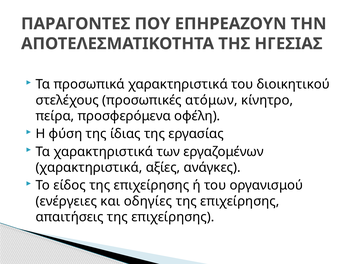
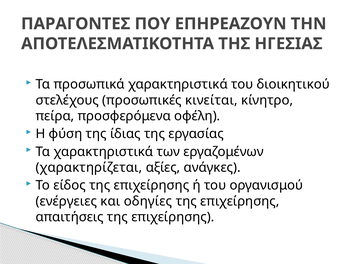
ατόμων: ατόμων -> κινείται (211, 100)
χαρακτηριστικά: χαρακτηριστικά -> χαρακτηρίζεται (89, 168)
